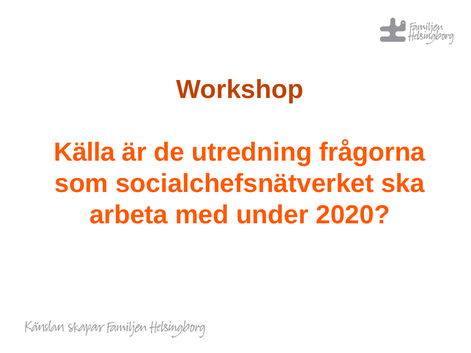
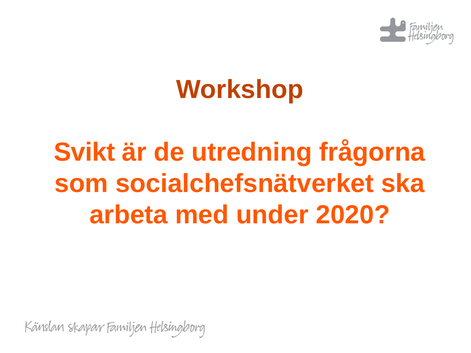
Källa: Källa -> Svikt (84, 152)
